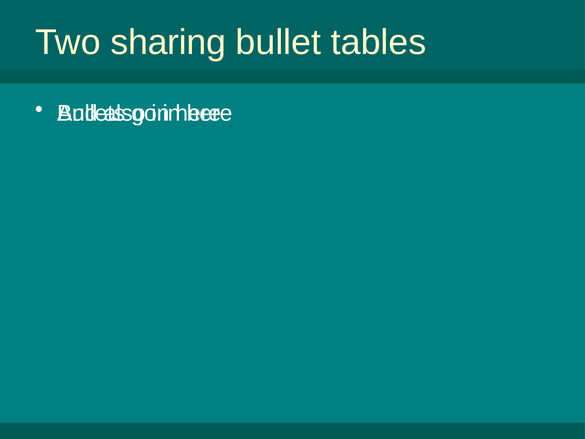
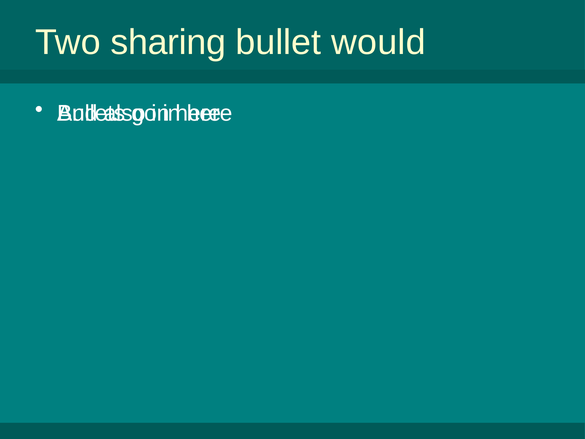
tables: tables -> would (378, 42)
